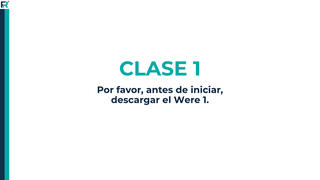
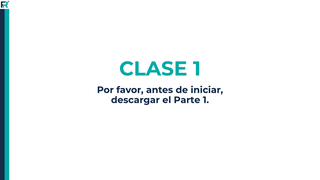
Were: Were -> Parte (187, 100)
